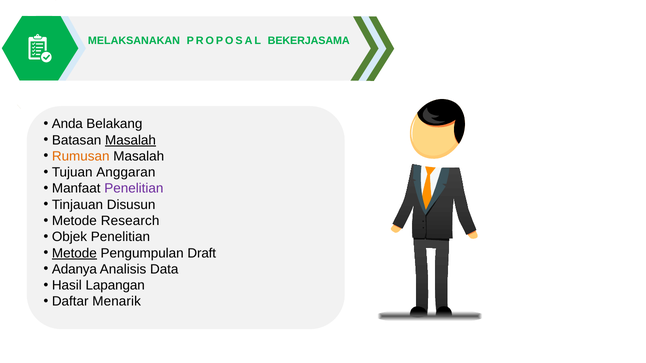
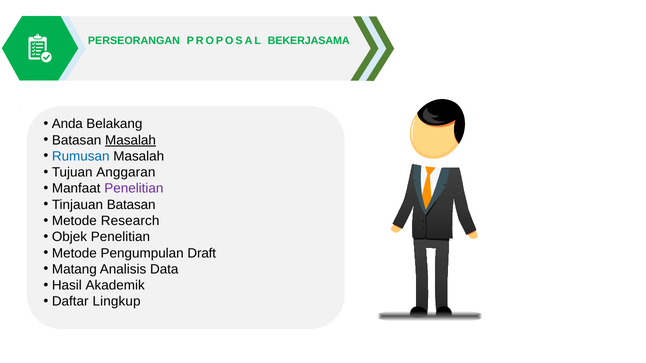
MELAKSANAKAN: MELAKSANAKAN -> PERSEORANGAN (134, 41)
Rumusan colour: orange -> blue (81, 156)
Tinjauan Disusun: Disusun -> Batasan (131, 205)
Metode underline: present -> none (74, 253)
Adanya: Adanya -> Matang (74, 270)
Lapangan: Lapangan -> Akademik (115, 286)
Menarik: Menarik -> Lingkup (117, 302)
